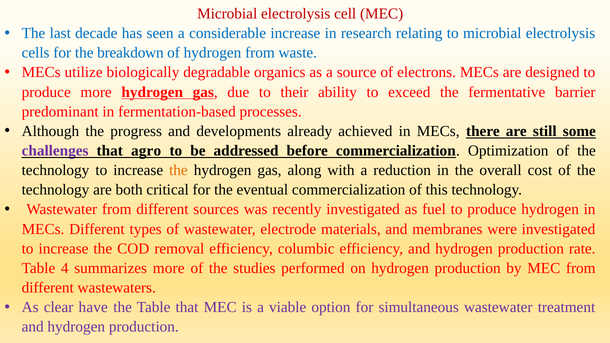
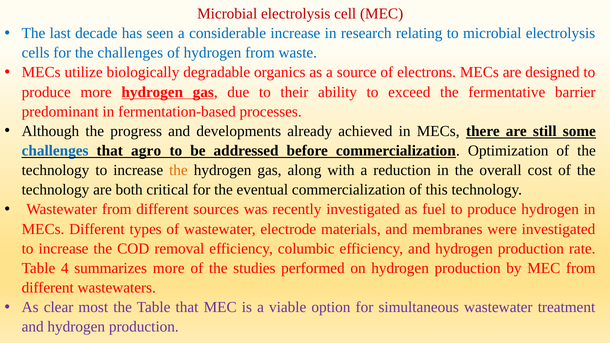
the breakdown: breakdown -> challenges (130, 53)
challenges colour: purple -> blue (55, 151)
have: have -> most (93, 307)
